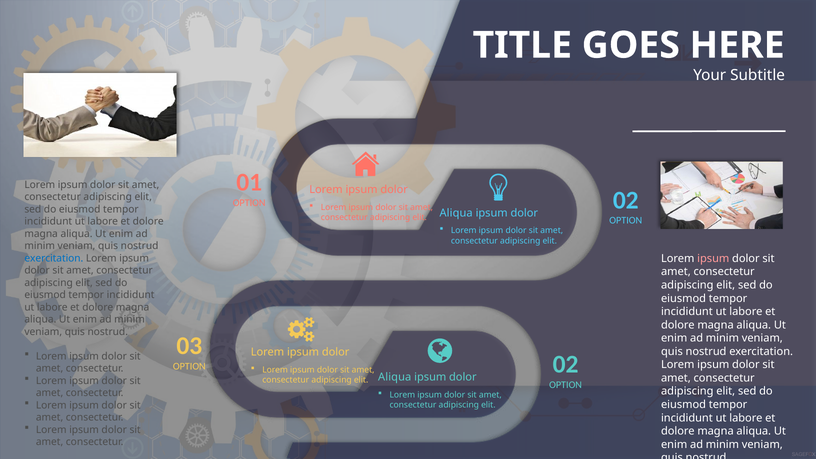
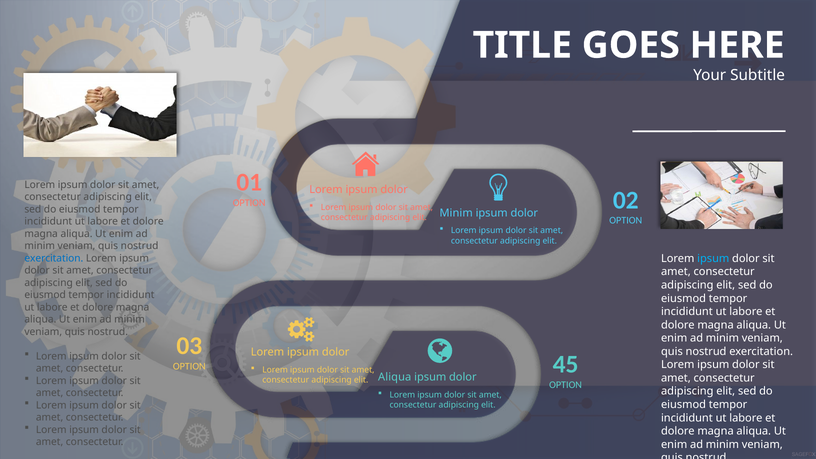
Aliqua: Aliqua -> Minim (456, 213)
ipsum colour: pink -> light blue (713, 259)
02: 02 -> 45 (566, 364)
